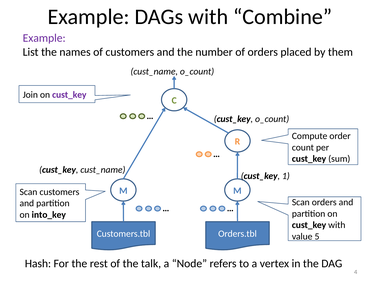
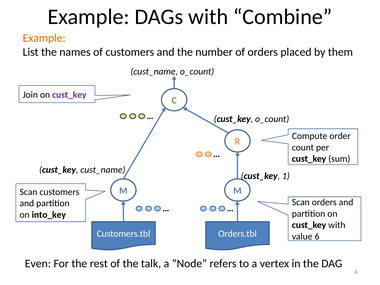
Example colour: purple -> orange (44, 38)
5: 5 -> 6 (317, 237)
Hash: Hash -> Even (38, 263)
